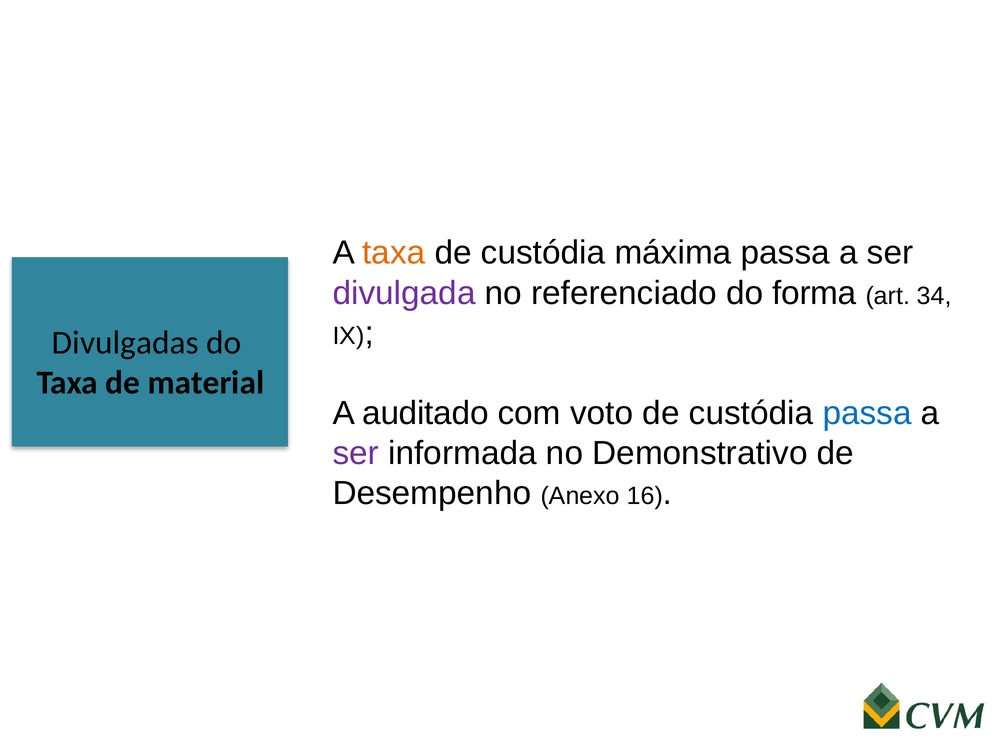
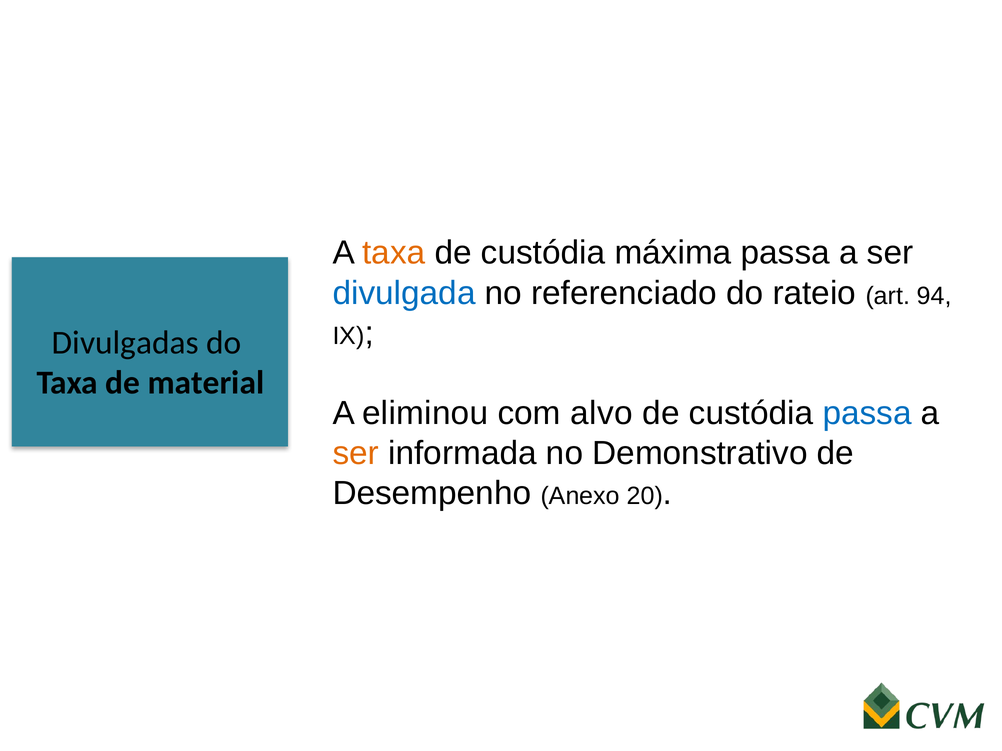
divulgada colour: purple -> blue (404, 293)
forma: forma -> rateio (814, 293)
34: 34 -> 94 (934, 296)
auditado: auditado -> eliminou (425, 413)
voto: voto -> alvo (602, 413)
ser colour: purple -> orange (356, 454)
16: 16 -> 20 (645, 496)
